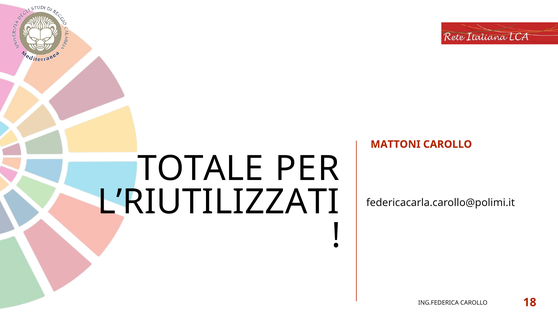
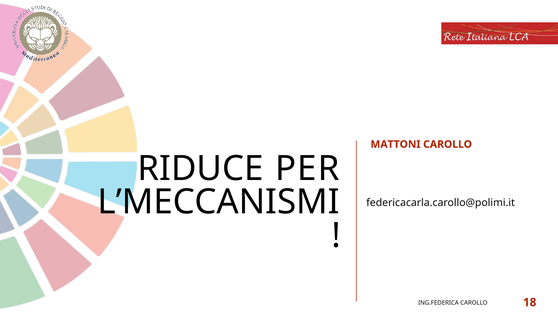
TOTALE: TOTALE -> RIDUCE (201, 168)
L’RIUTILIZZATI: L’RIUTILIZZATI -> L’MECCANISMI (219, 202)
